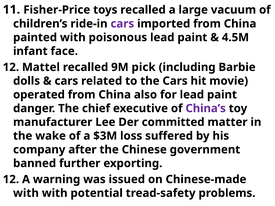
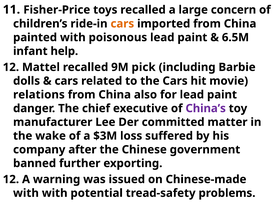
vacuum: vacuum -> concern (234, 10)
cars colour: purple -> orange (122, 24)
4.5M: 4.5M -> 6.5M (235, 37)
face: face -> help (64, 51)
operated: operated -> relations (39, 95)
